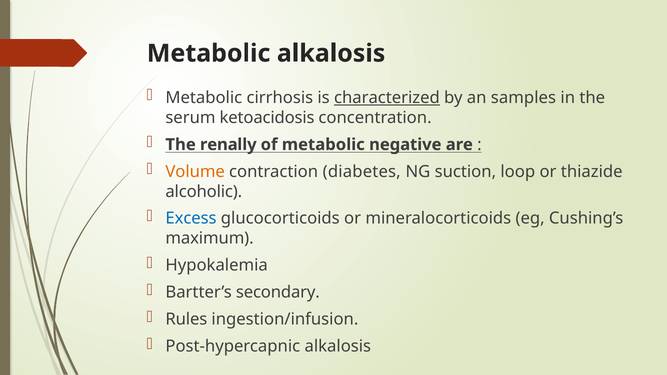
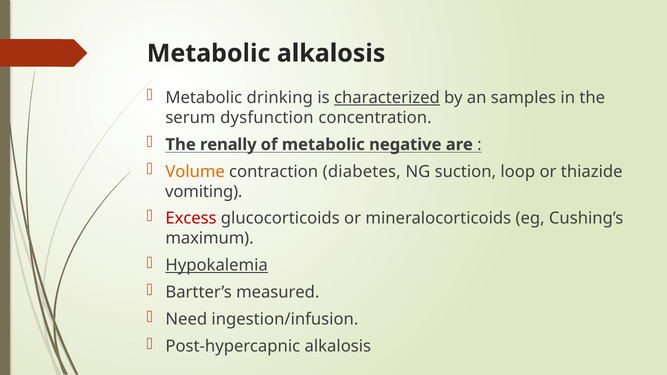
cirrhosis: cirrhosis -> drinking (280, 98)
ketoacidosis: ketoacidosis -> dysfunction (267, 118)
alcoholic: alcoholic -> vomiting (204, 192)
Excess colour: blue -> red (191, 219)
Hypokalemia underline: none -> present (217, 266)
secondary: secondary -> measured (278, 293)
Rules: Rules -> Need (186, 319)
